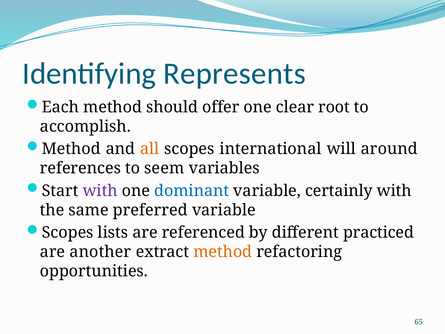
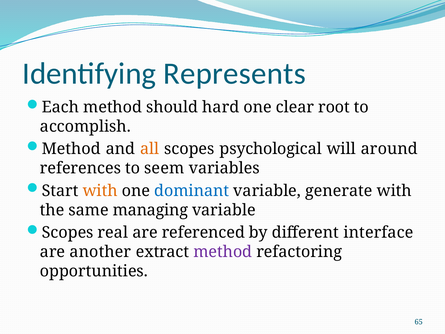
offer: offer -> hard (221, 107)
international: international -> psychological (271, 149)
with colour: purple -> orange (100, 191)
certainly: certainly -> generate (339, 191)
preferred: preferred -> managing (150, 210)
lists: lists -> real (113, 232)
practiced: practiced -> interface (378, 232)
method colour: orange -> purple (223, 252)
